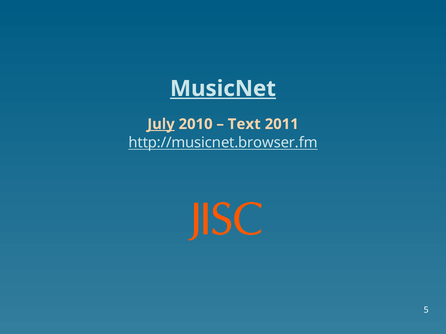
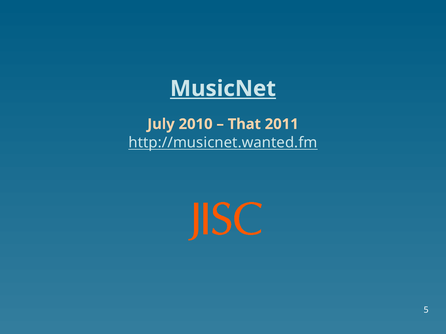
July underline: present -> none (161, 124)
Text: Text -> That (244, 124)
http://musicnet.browser.fm: http://musicnet.browser.fm -> http://musicnet.wanted.fm (223, 143)
